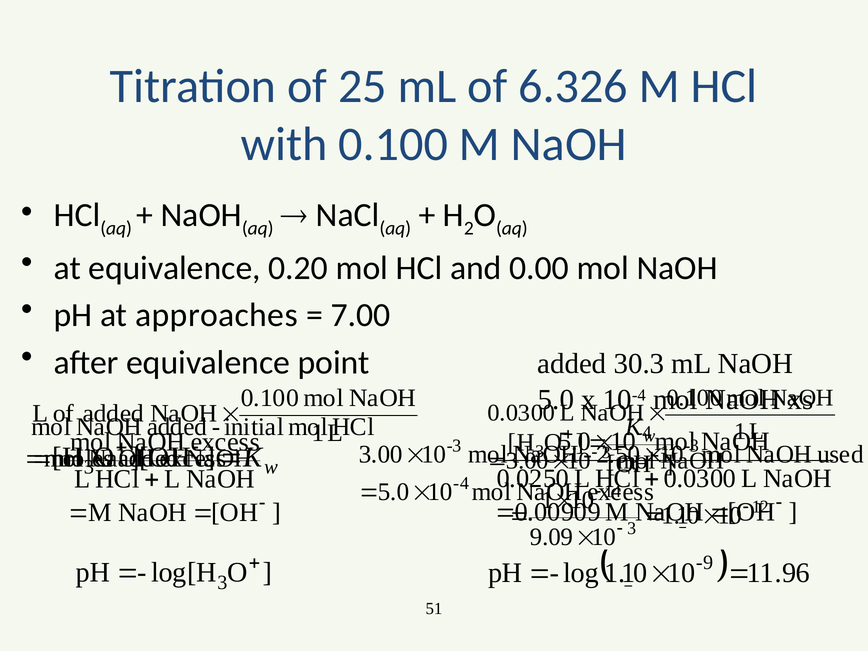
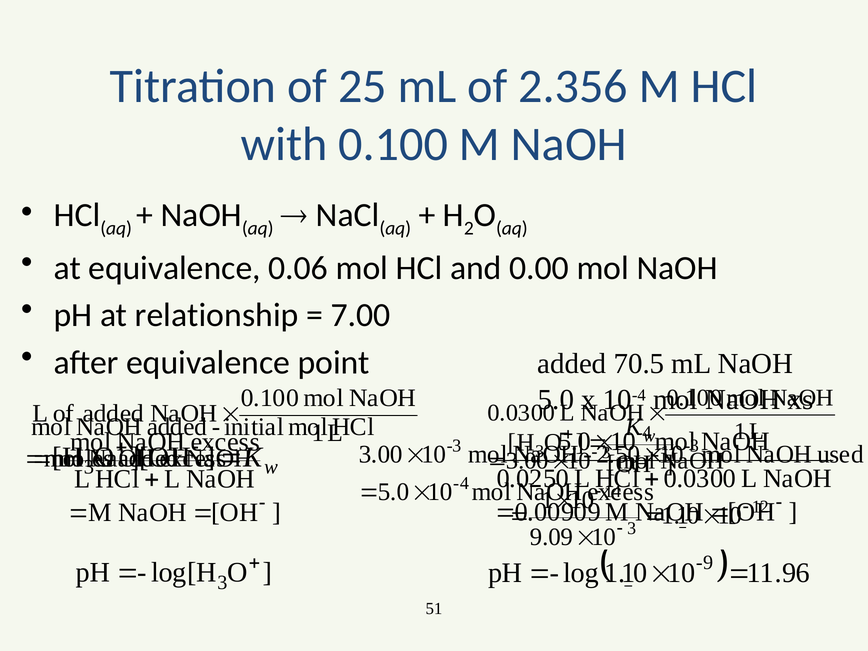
6.326: 6.326 -> 2.356 (573, 87)
0.20: 0.20 -> 0.06 (298, 268)
approaches: approaches -> relationship (217, 315)
30.3: 30.3 -> 70.5 (639, 364)
